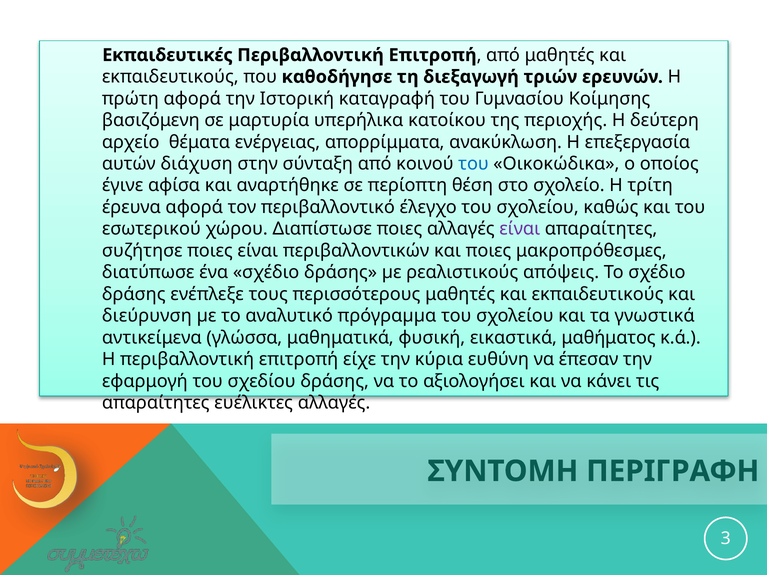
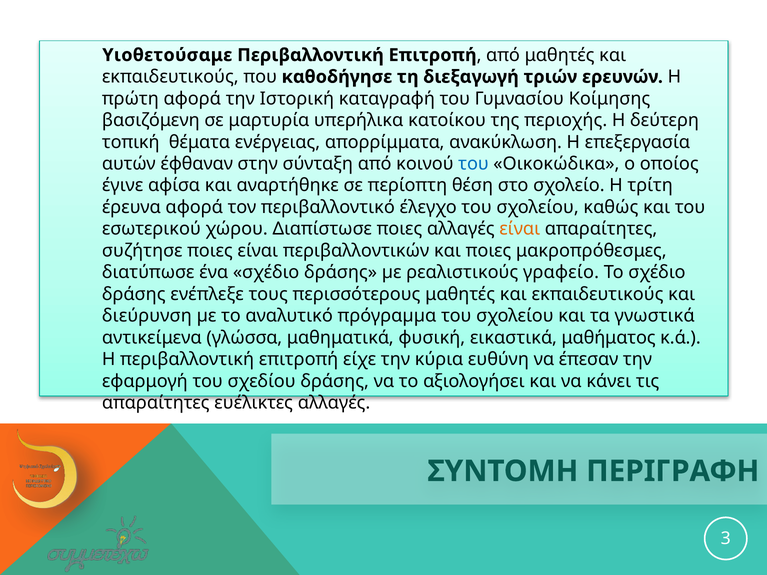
Εκπαιδευτικές: Εκπαιδευτικές -> Υιοθετούσαμε (167, 55)
αρχείο: αρχείο -> τοπική (131, 142)
διάχυση: διάχυση -> έφθαναν (197, 164)
είναι colour: purple -> orange (520, 229)
απόψεις: απόψεις -> γραφείο (561, 273)
